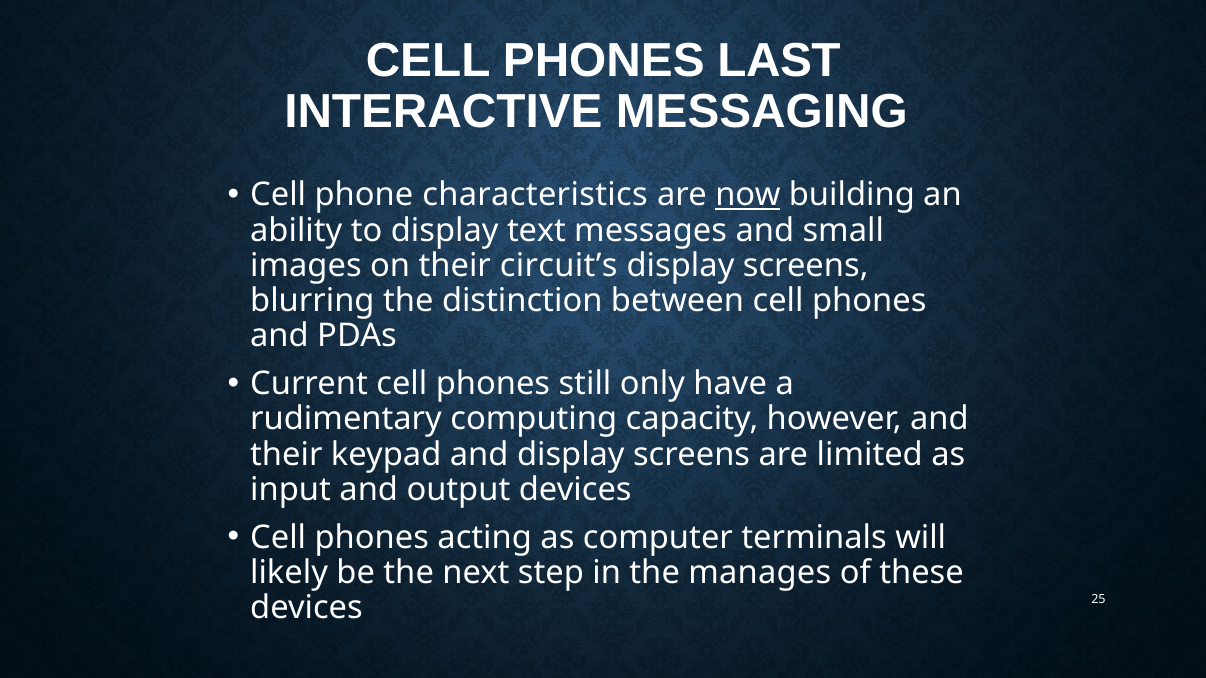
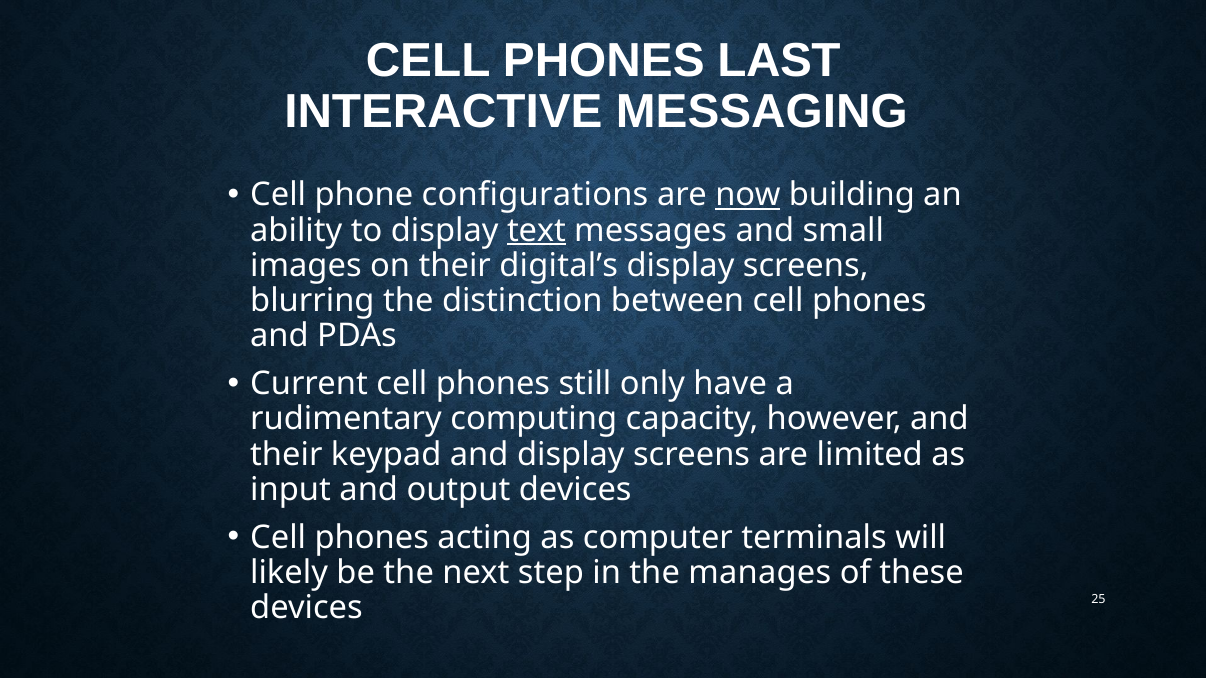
characteristics: characteristics -> configurations (535, 195)
text underline: none -> present (536, 231)
circuit’s: circuit’s -> digital’s (559, 266)
